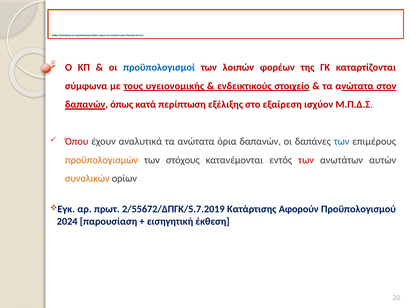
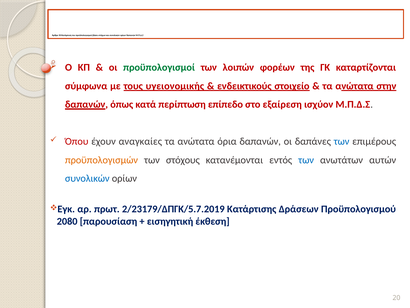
προϋπολογισμοί colour: blue -> green (159, 67)
στον: στον -> στην (386, 86)
εξέλιξης: εξέλιξης -> επίπεδο (225, 104)
αναλυτικά: αναλυτικά -> αναγκαίες (140, 141)
των colour: red -> blue (306, 160)
συνολικών colour: orange -> blue (87, 178)
2/55672/ΔΠΓΚ/5.7.2019: 2/55672/ΔΠΓΚ/5.7.2019 -> 2/23179/ΔΠΓΚ/5.7.2019 (173, 209)
Αφορούν: Αφορούν -> Δράσεων (299, 209)
2024: 2024 -> 2080 (67, 221)
